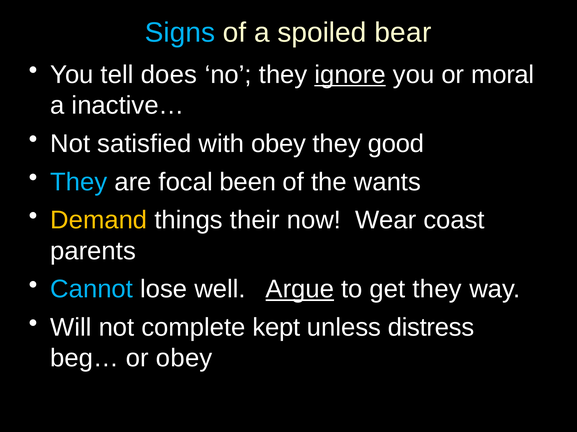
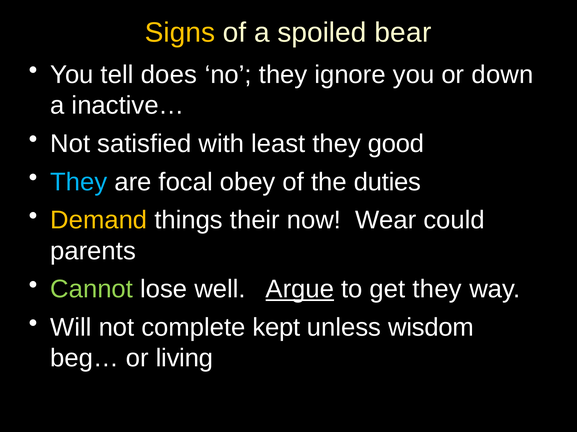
Signs colour: light blue -> yellow (180, 33)
ignore underline: present -> none (350, 75)
moral: moral -> down (503, 75)
with obey: obey -> least (278, 144)
been: been -> obey (248, 182)
wants: wants -> duties (388, 182)
coast: coast -> could (454, 221)
Cannot colour: light blue -> light green (92, 290)
distress: distress -> wisdom (431, 328)
or obey: obey -> living (184, 359)
